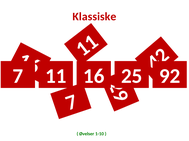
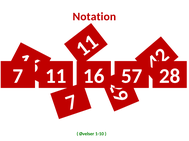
Klassiske: Klassiske -> Notation (94, 17)
25: 25 -> 57 (132, 76)
92: 92 -> 28 (170, 76)
